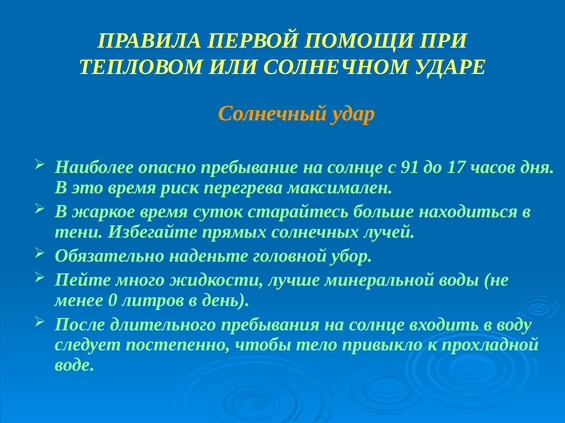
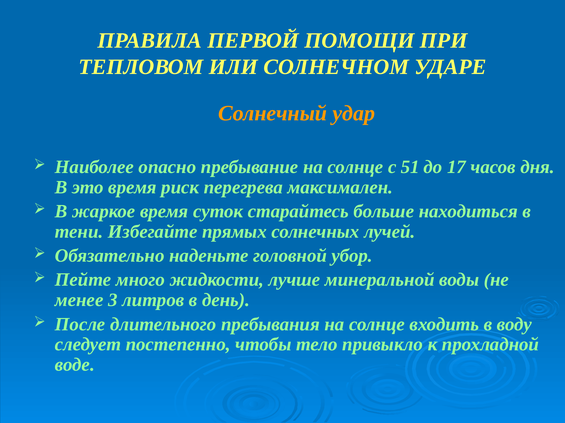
91: 91 -> 51 (410, 167)
0: 0 -> 3 (113, 301)
